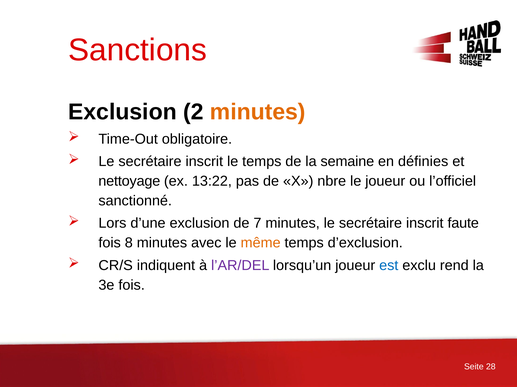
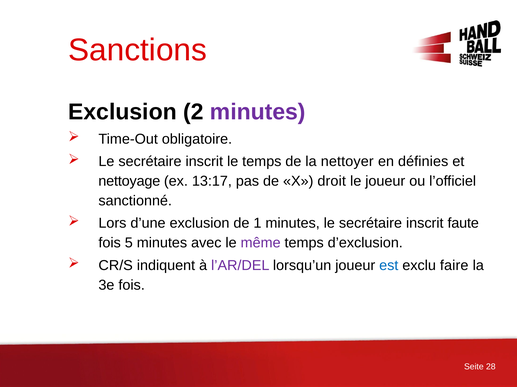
minutes colour: orange -> purple (258, 112)
semaine: semaine -> nettoyer (347, 162)
13:22: 13:22 -> 13:17 (212, 182)
nbre: nbre -> droit (332, 182)
7: 7 -> 1 (257, 224)
8: 8 -> 5 (129, 243)
même colour: orange -> purple (261, 243)
rend: rend -> faire (454, 266)
